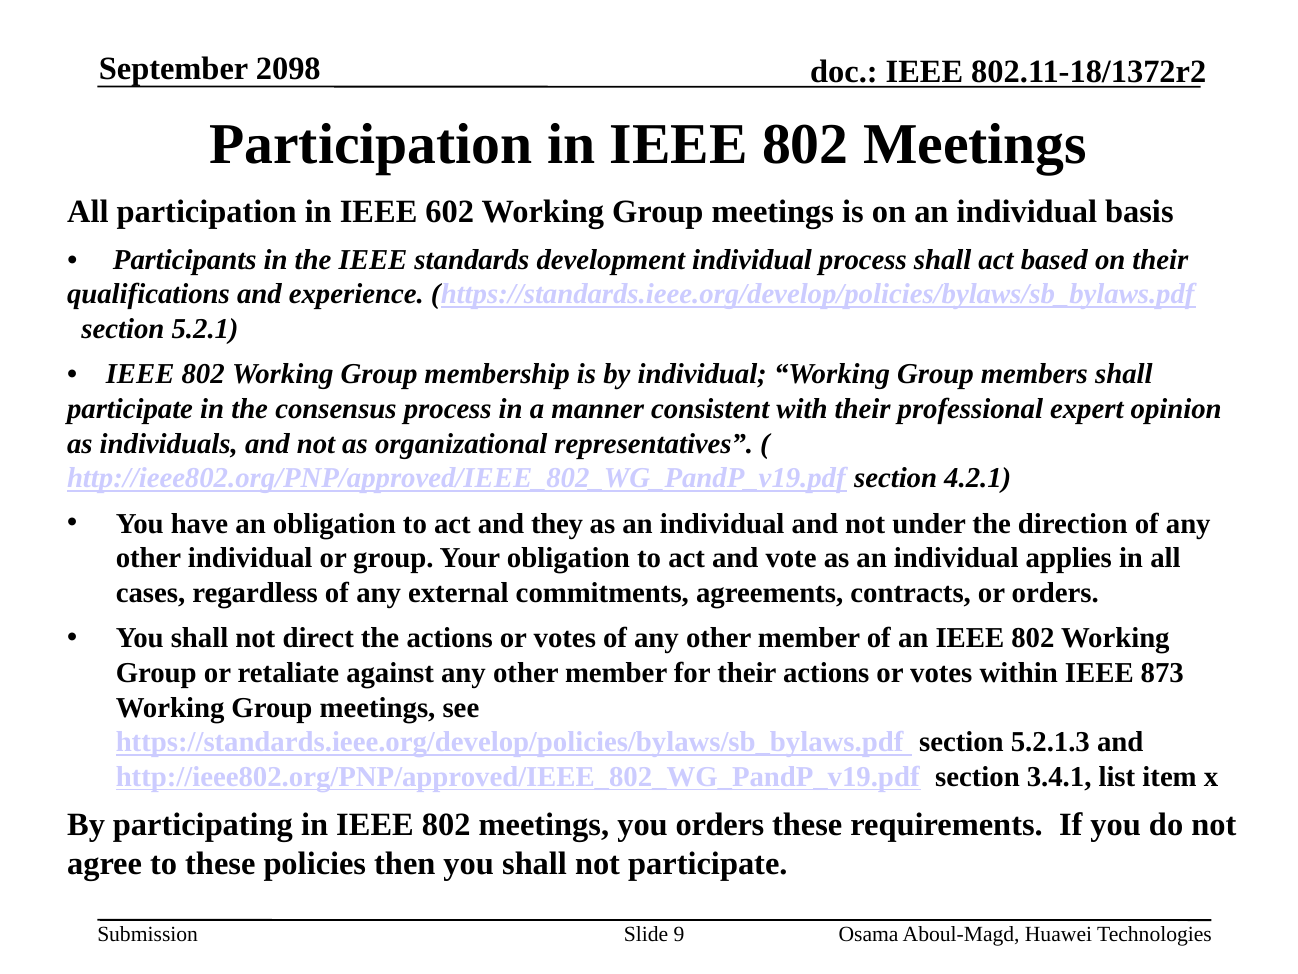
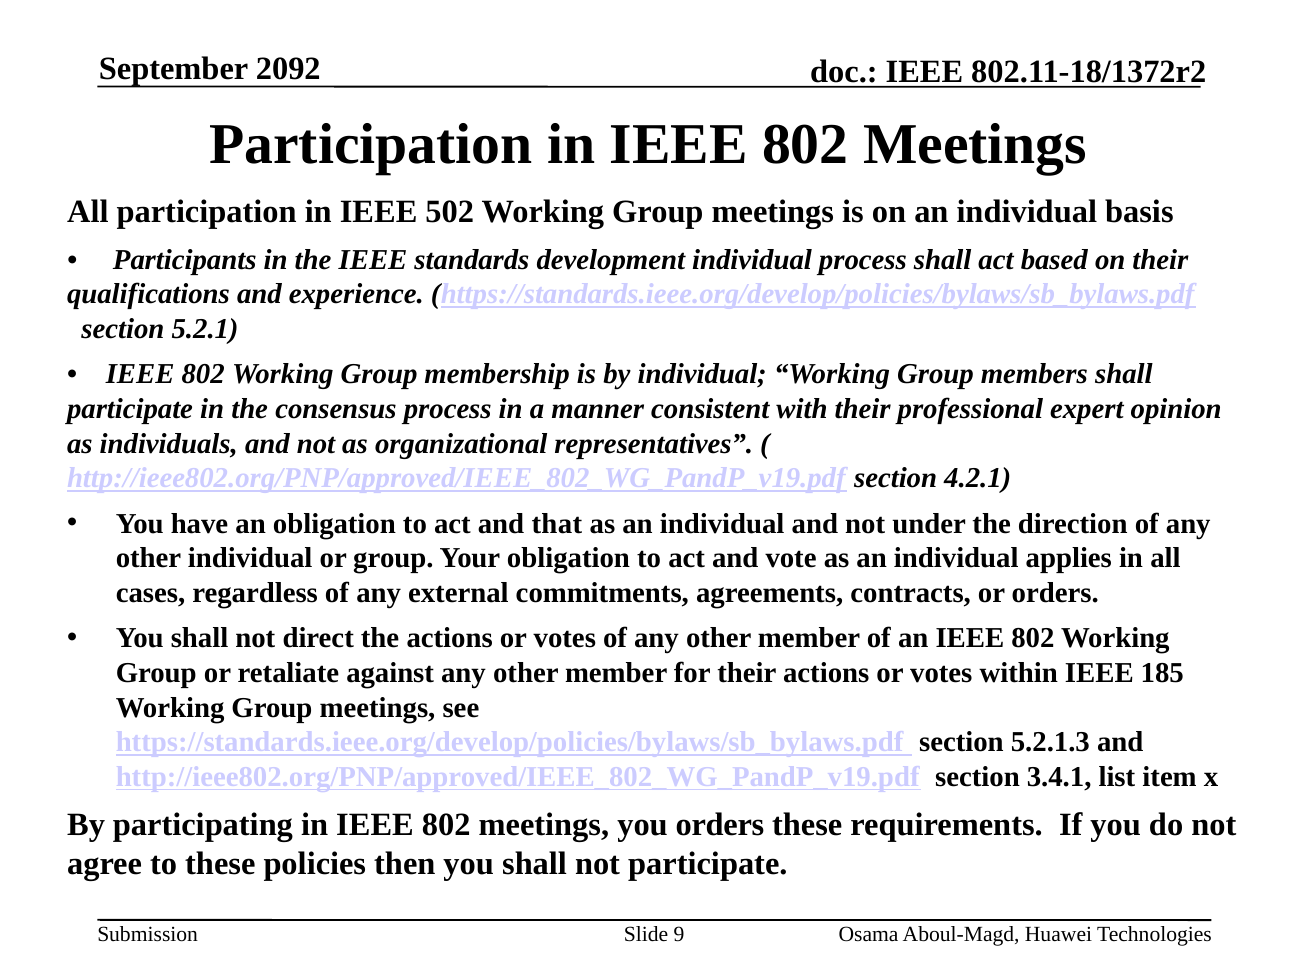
2098: 2098 -> 2092 (288, 69)
602: 602 -> 502 (450, 212)
they: they -> that (557, 523)
873: 873 -> 185 (1162, 673)
